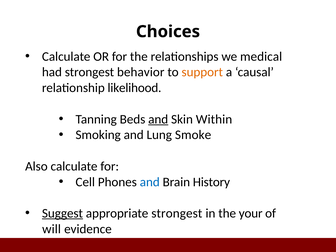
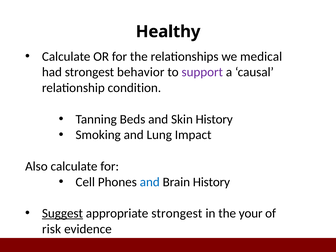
Choices: Choices -> Healthy (168, 32)
support colour: orange -> purple (202, 72)
likelihood: likelihood -> condition (134, 88)
and underline: present -> none (158, 119)
Skin Within: Within -> History (214, 119)
Smoke: Smoke -> Impact (193, 135)
will: will -> risk (52, 229)
